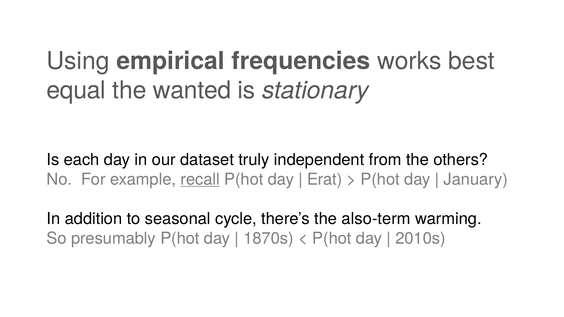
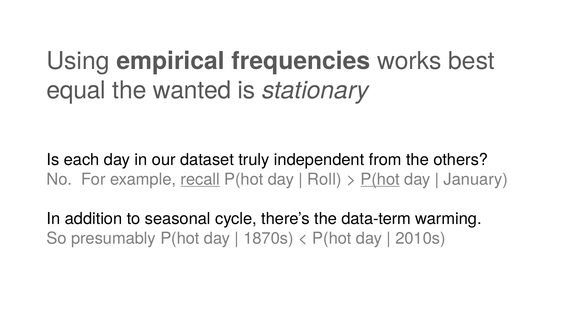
Erat: Erat -> Roll (325, 179)
P(hot underline: none -> present (380, 179)
also-term: also-term -> data-term (376, 219)
